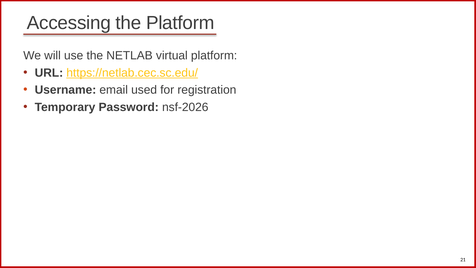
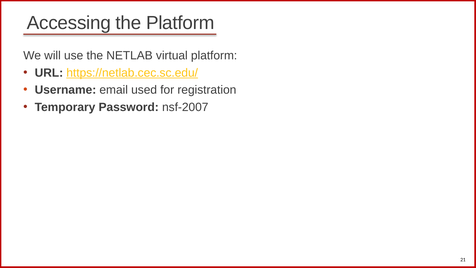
nsf-2026: nsf-2026 -> nsf-2007 (185, 107)
